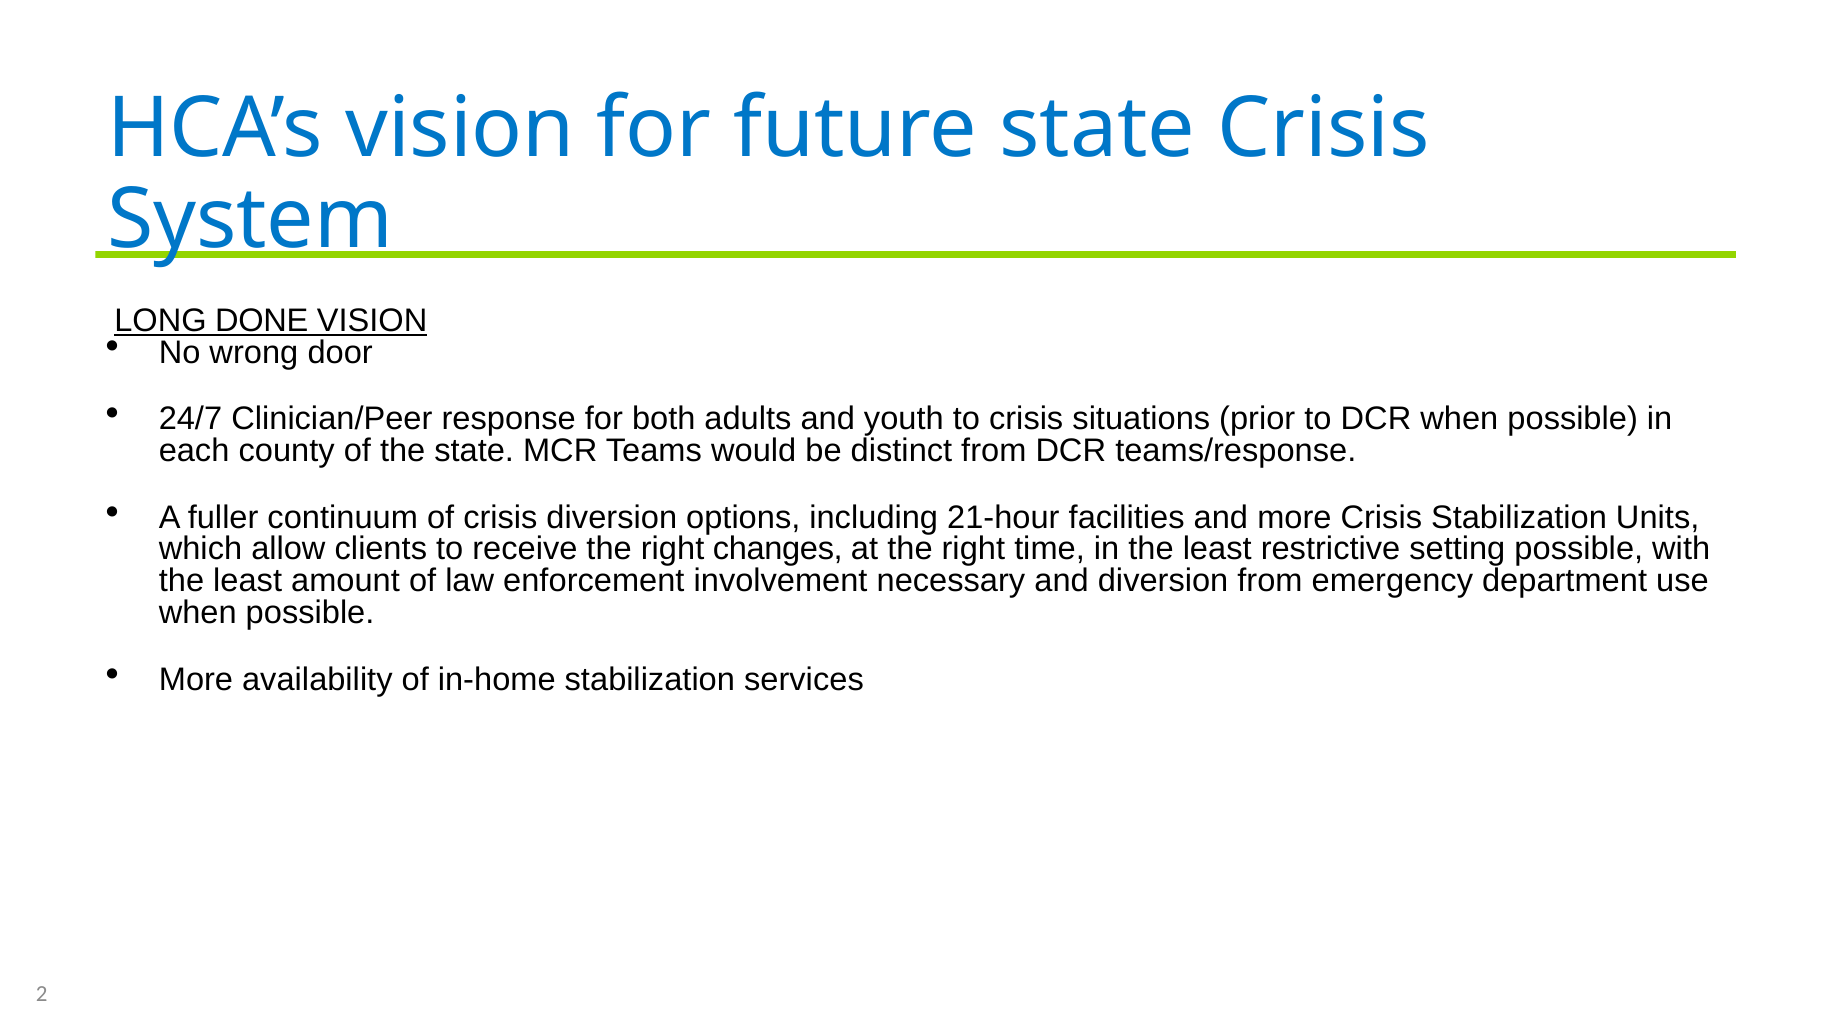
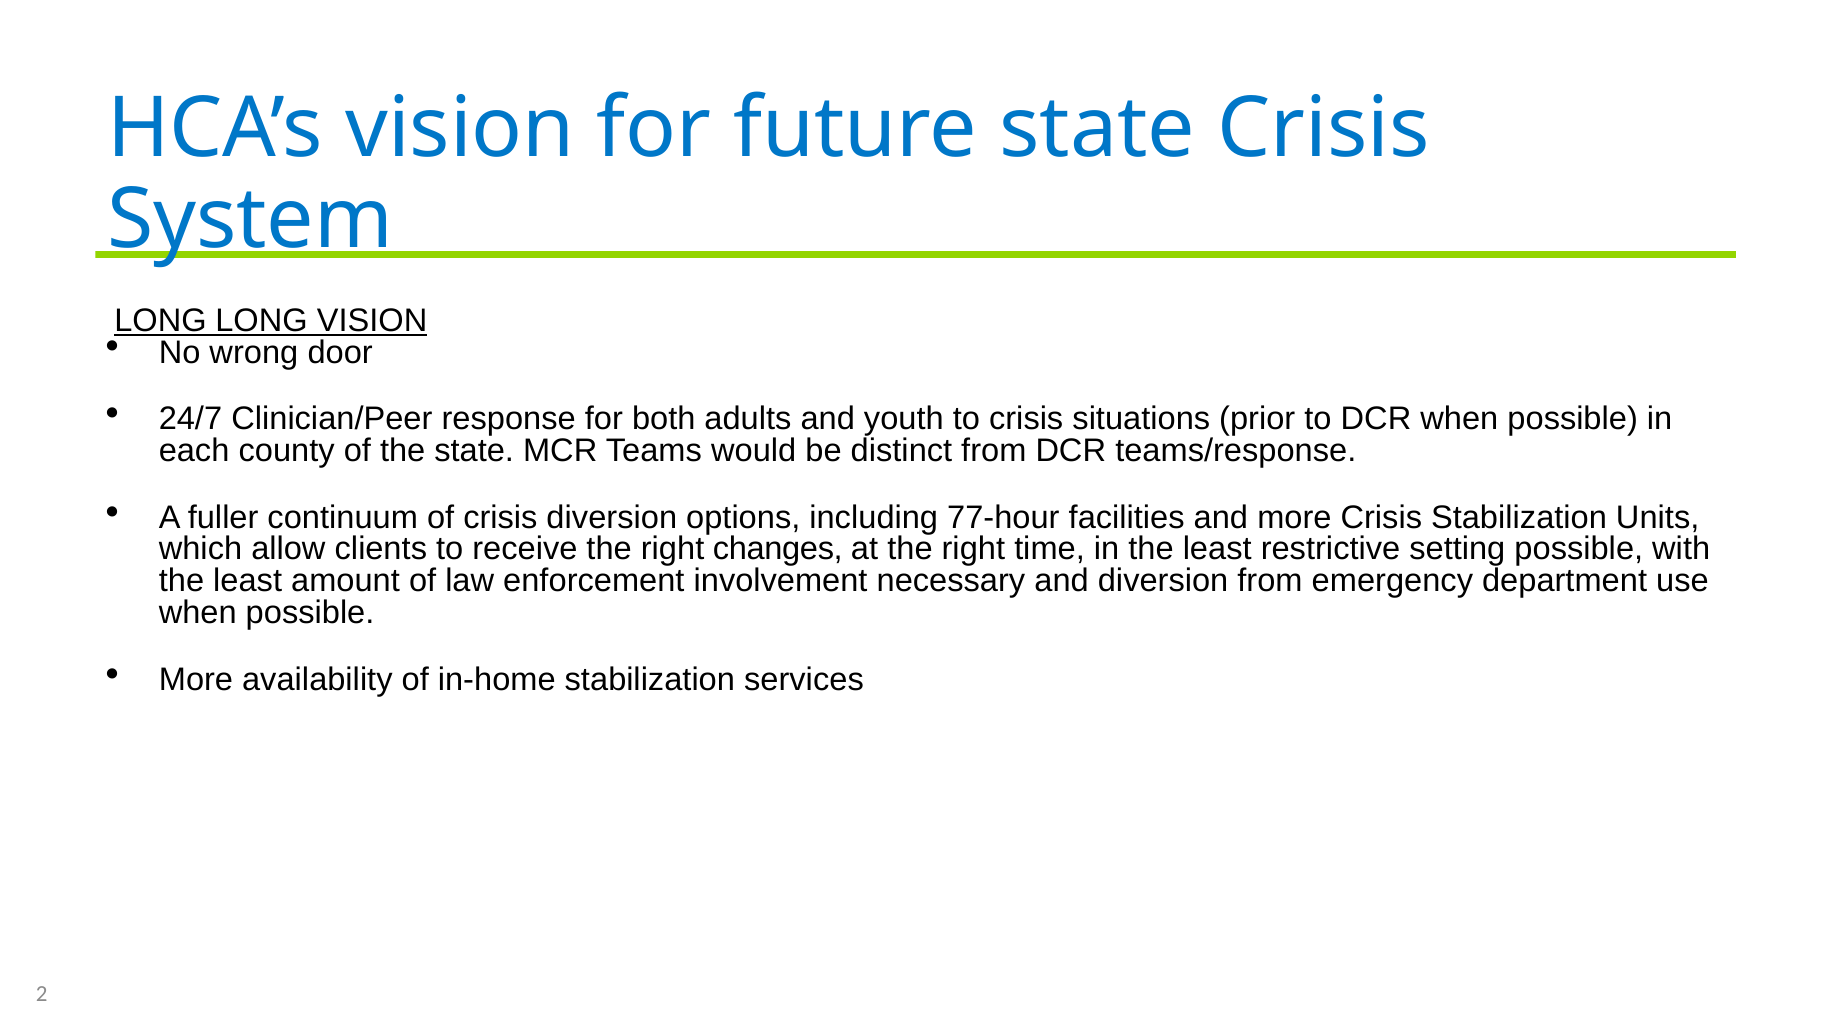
LONG DONE: DONE -> LONG (262, 321)
21-hour: 21-hour -> 77-hour (1003, 518)
